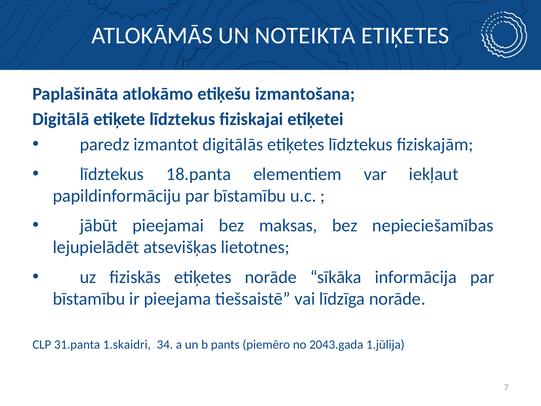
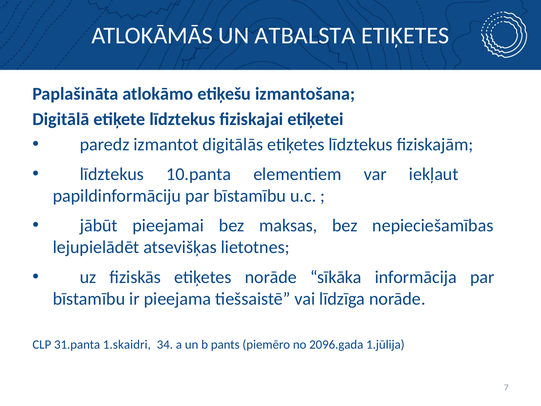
NOTEIKTA: NOTEIKTA -> ATBALSTA (305, 35)
18.panta: 18.panta -> 10.panta (199, 174)
2043.gada: 2043.gada -> 2096.gada (336, 344)
